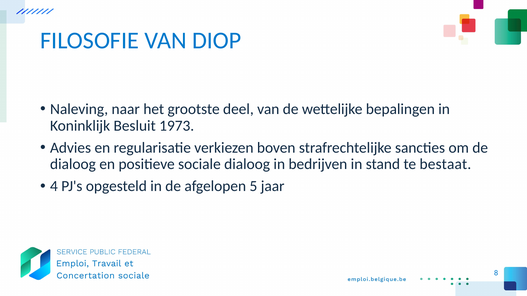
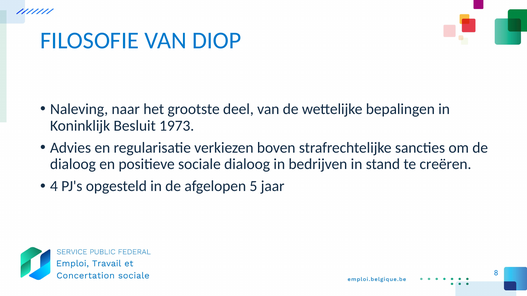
bestaat: bestaat -> creëren (445, 164)
